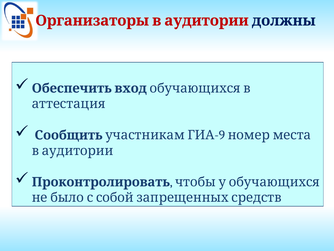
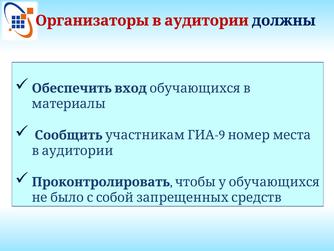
аттестация: аттестация -> материалы (69, 104)
